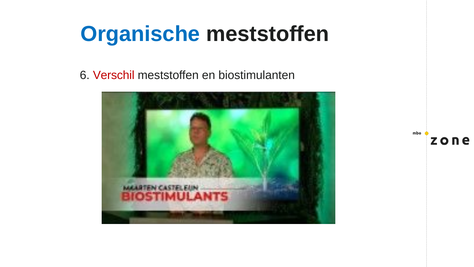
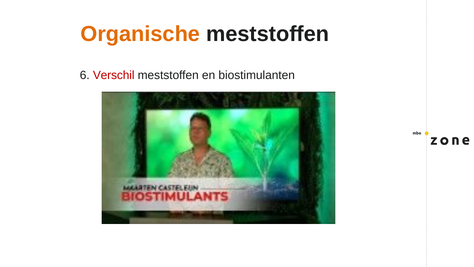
Organische colour: blue -> orange (140, 34)
